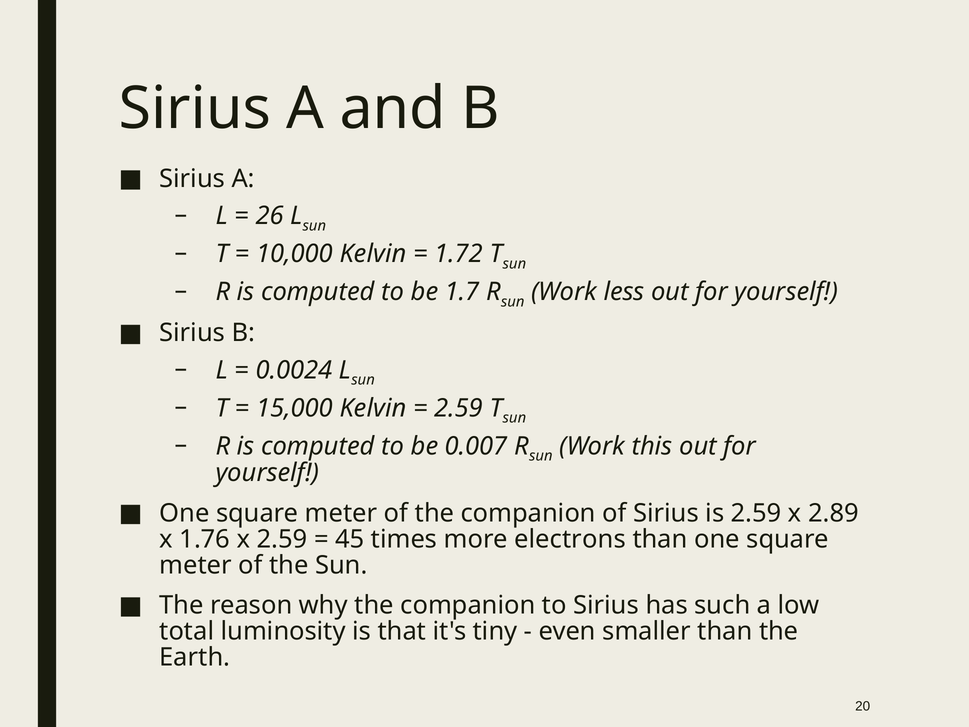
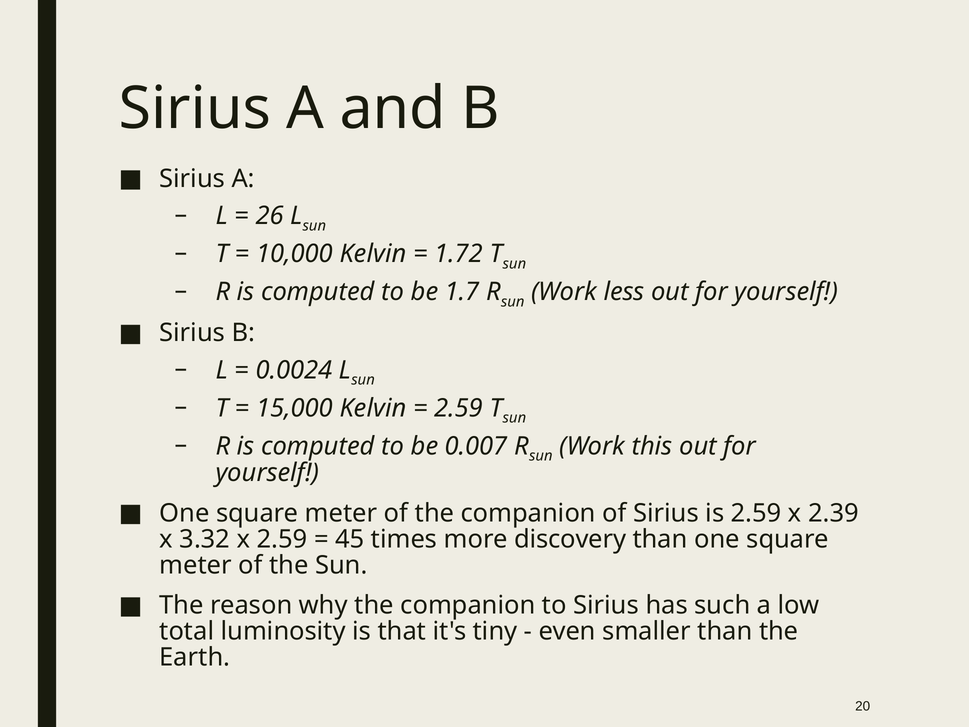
2.89: 2.89 -> 2.39 (833, 513)
1.76: 1.76 -> 3.32 (205, 539)
electrons: electrons -> discovery (570, 539)
